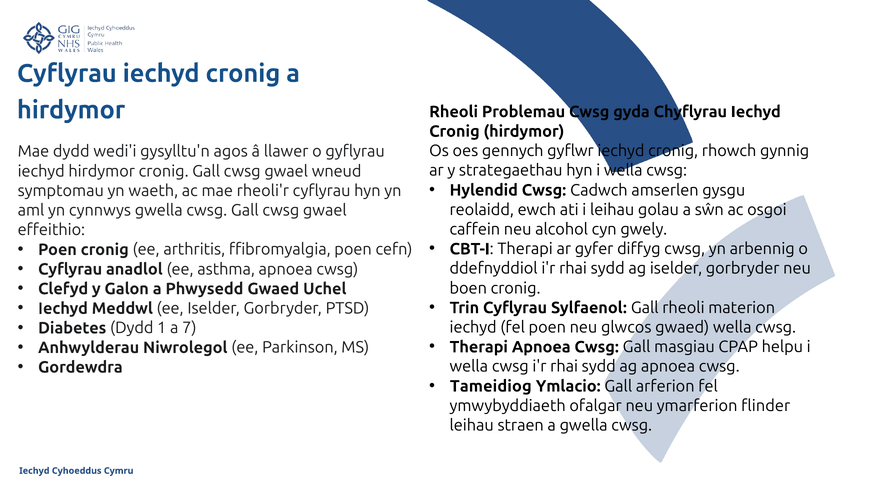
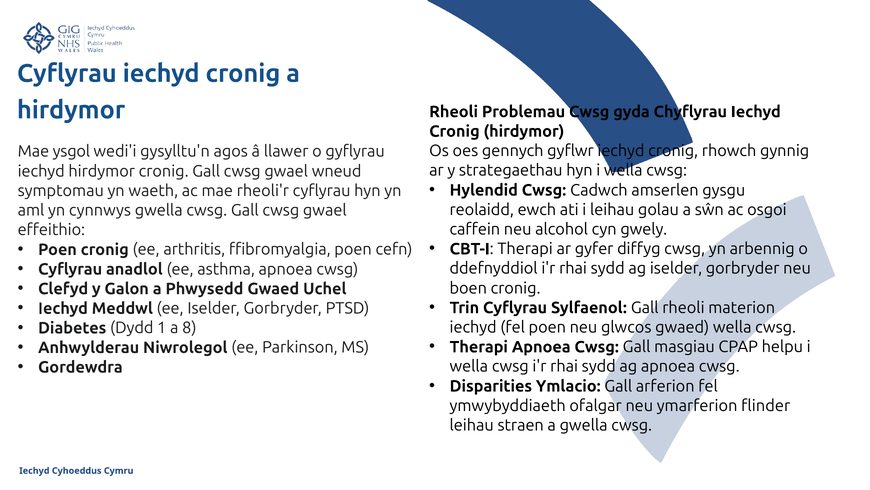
Mae dydd: dydd -> ysgol (71, 151)
7: 7 -> 8 (189, 328)
Tameidiog: Tameidiog -> Disparities (491, 386)
